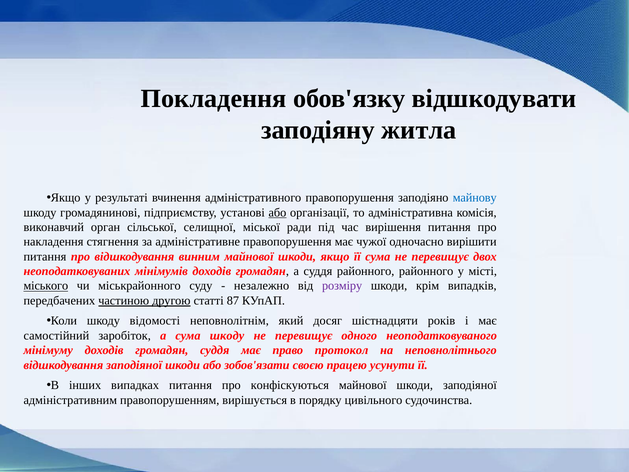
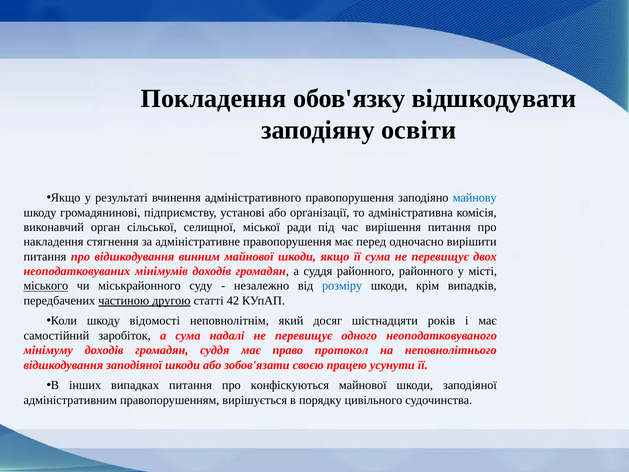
житла: житла -> освіти (419, 130)
або underline: present -> none (277, 212)
чужої: чужої -> перед (371, 242)
розміру colour: purple -> blue (342, 286)
87: 87 -> 42 (233, 300)
сума шкоду: шкоду -> надалі (227, 335)
